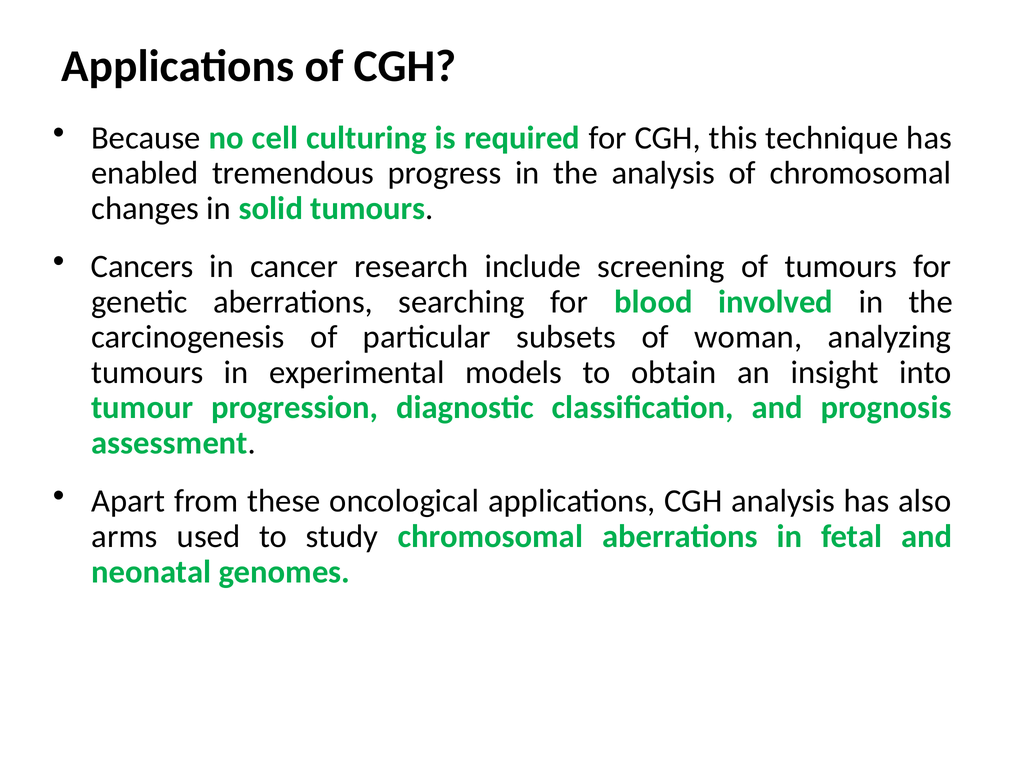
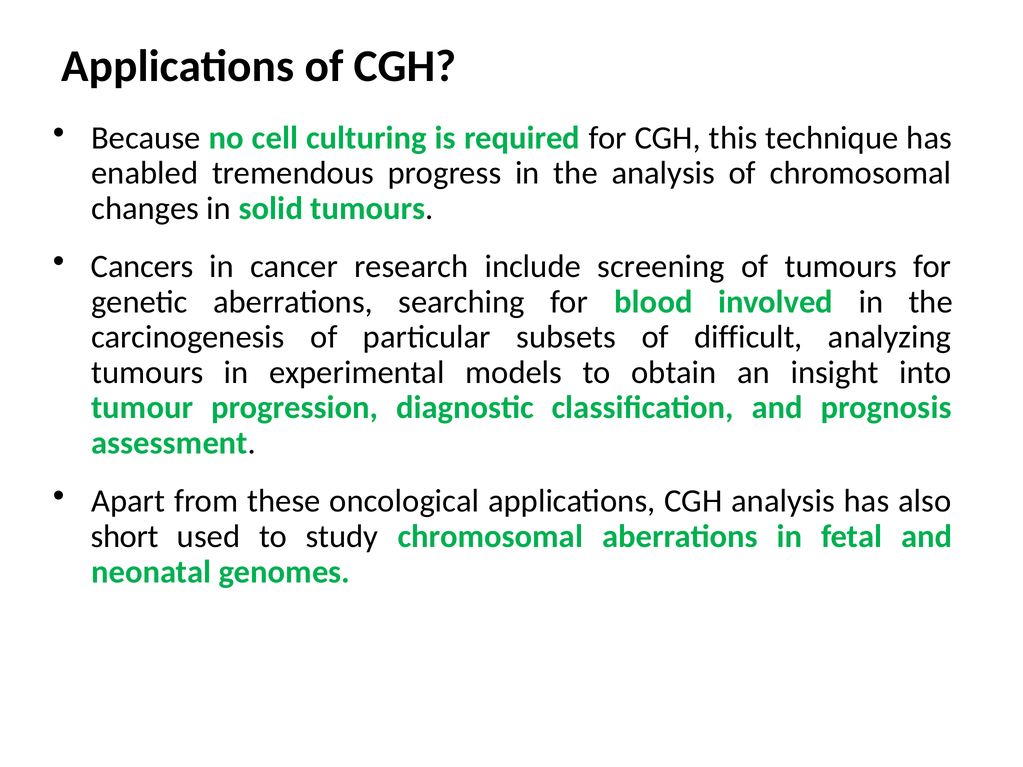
woman: woman -> difficult (748, 337)
arms: arms -> short (125, 537)
